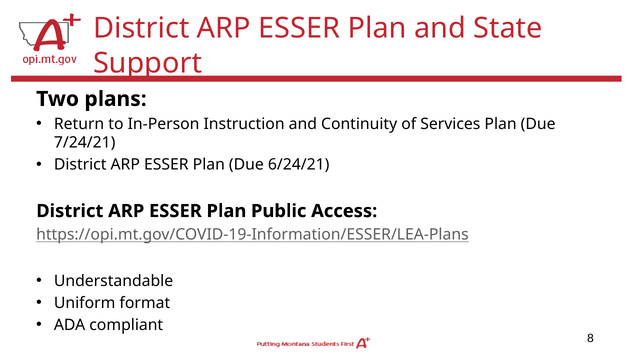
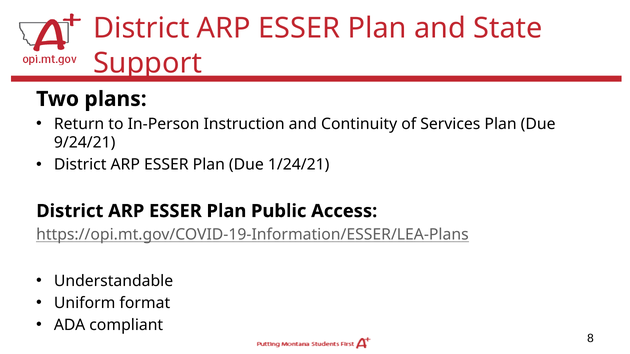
7/24/21: 7/24/21 -> 9/24/21 (85, 143)
6/24/21: 6/24/21 -> 1/24/21 (299, 165)
